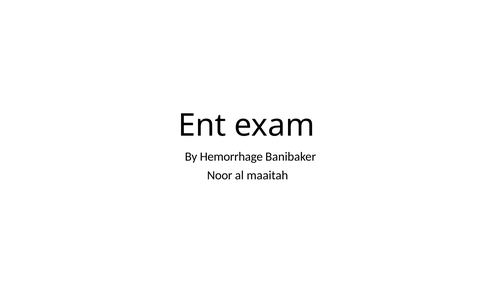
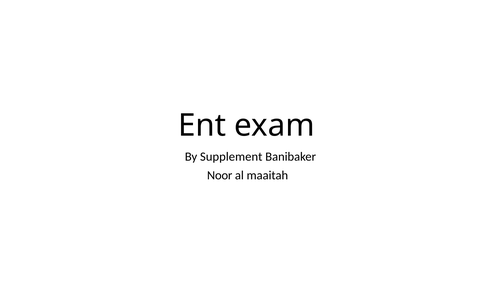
Hemorrhage: Hemorrhage -> Supplement (231, 157)
